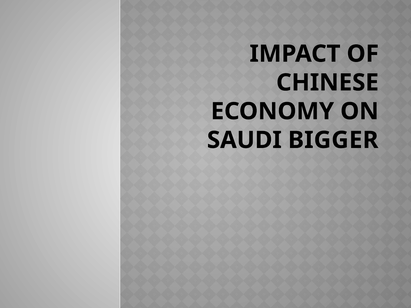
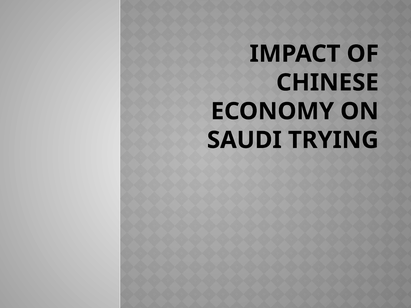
BIGGER: BIGGER -> TRYING (333, 140)
